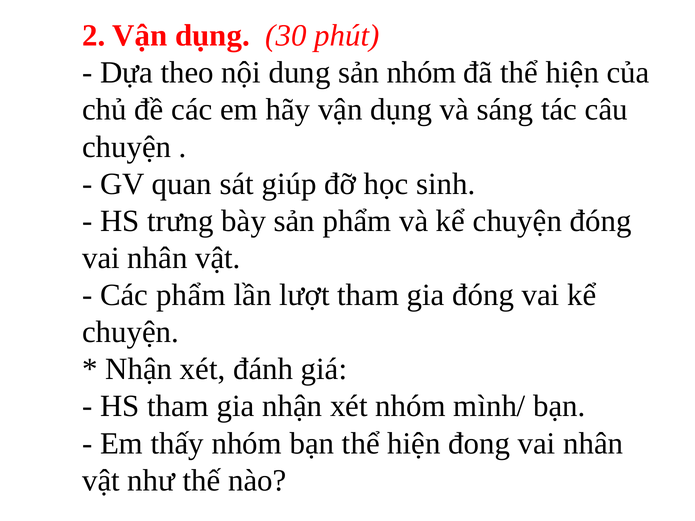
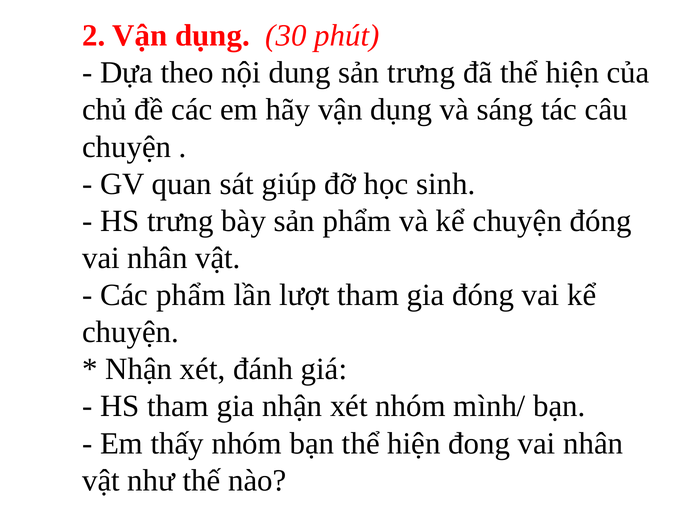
sản nhóm: nhóm -> trưng (421, 73)
